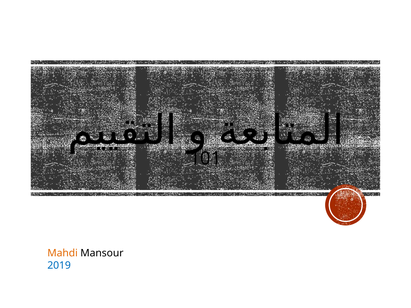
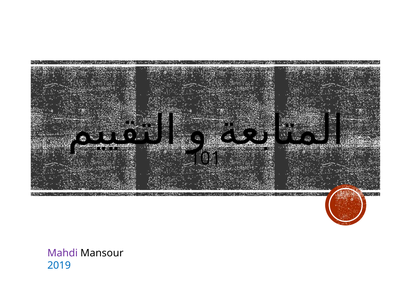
Mahdi colour: orange -> purple (63, 253)
